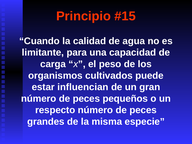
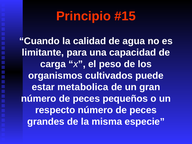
influencian: influencian -> metabolica (83, 87)
